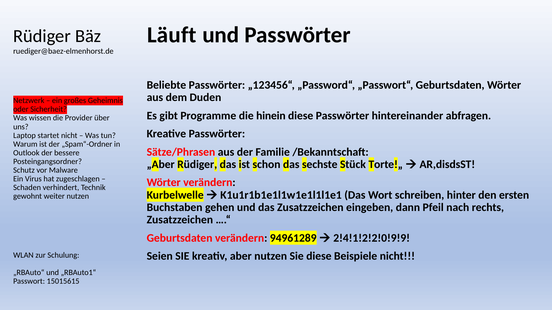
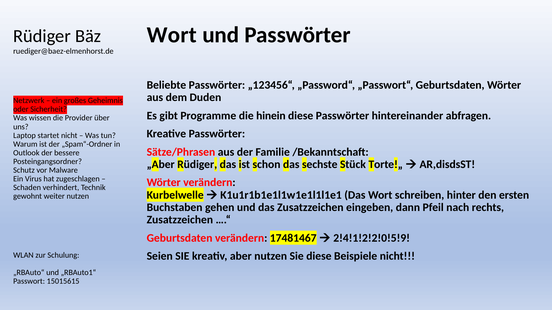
Läuft: Läuft -> Wort (172, 35)
94961289: 94961289 -> 17481467 (293, 238)
2!4!1!2!2!0!9!9: 2!4!1!2!2!0!9!9 -> 2!4!1!2!2!0!5!9 (372, 238)
